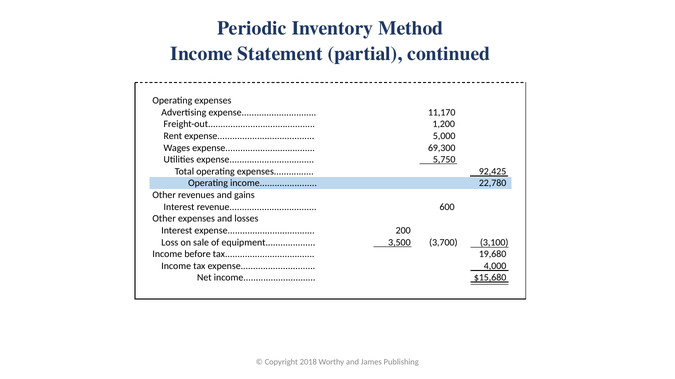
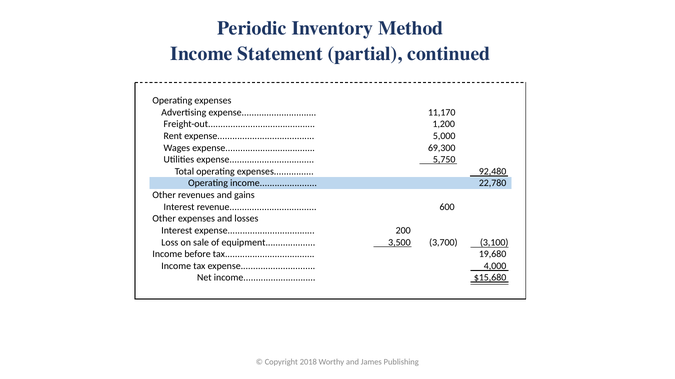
92,425: 92,425 -> 92,480 (493, 172)
